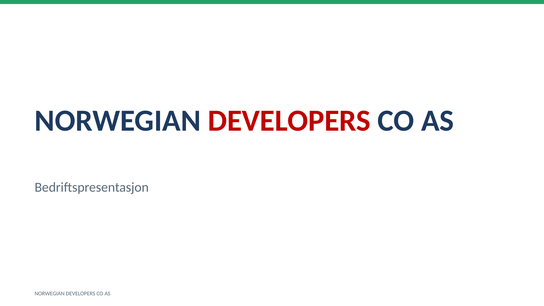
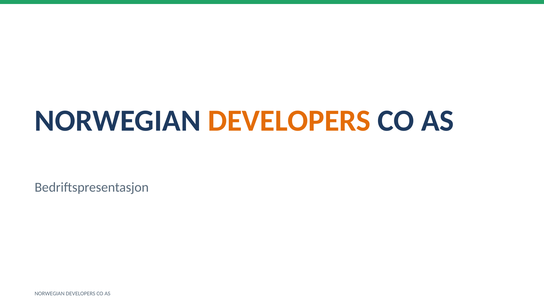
DEVELOPERS colour: red -> orange (289, 121)
